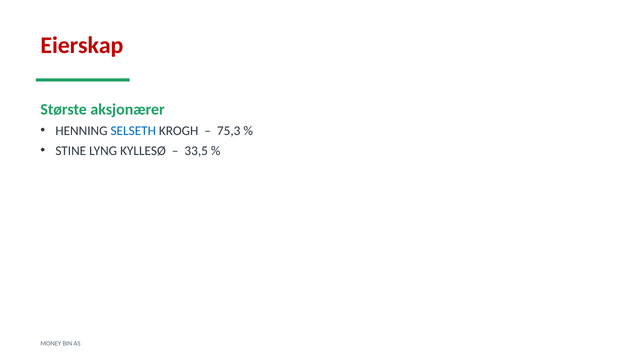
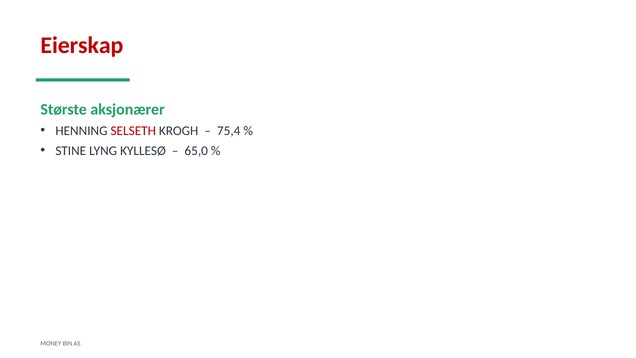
SELSETH colour: blue -> red (133, 131)
75,3: 75,3 -> 75,4 (229, 131)
33,5: 33,5 -> 65,0 (196, 151)
